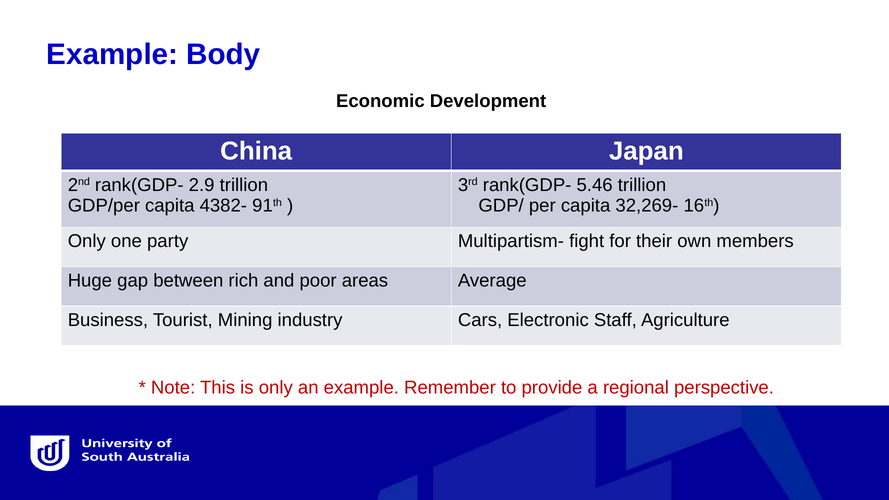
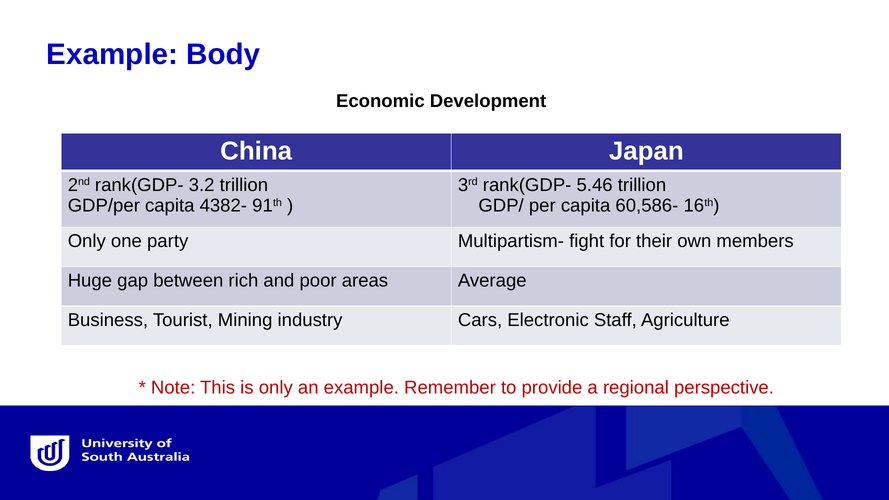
2.9: 2.9 -> 3.2 (202, 185)
32,269-: 32,269- -> 60,586- (647, 206)
